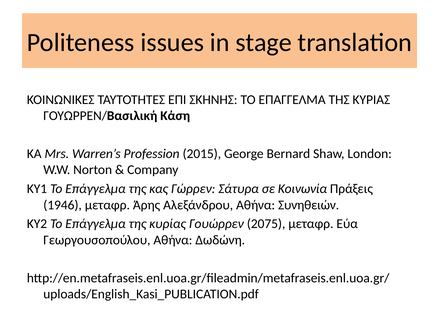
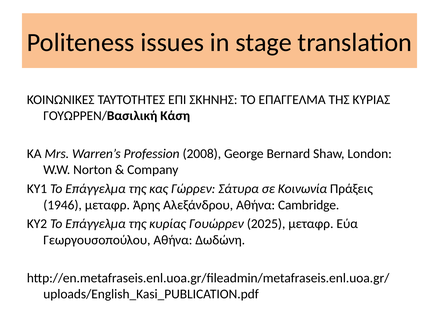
2015: 2015 -> 2008 (202, 154)
Συνηθειών: Συνηθειών -> Cambridge (309, 205)
2075: 2075 -> 2025 (266, 224)
